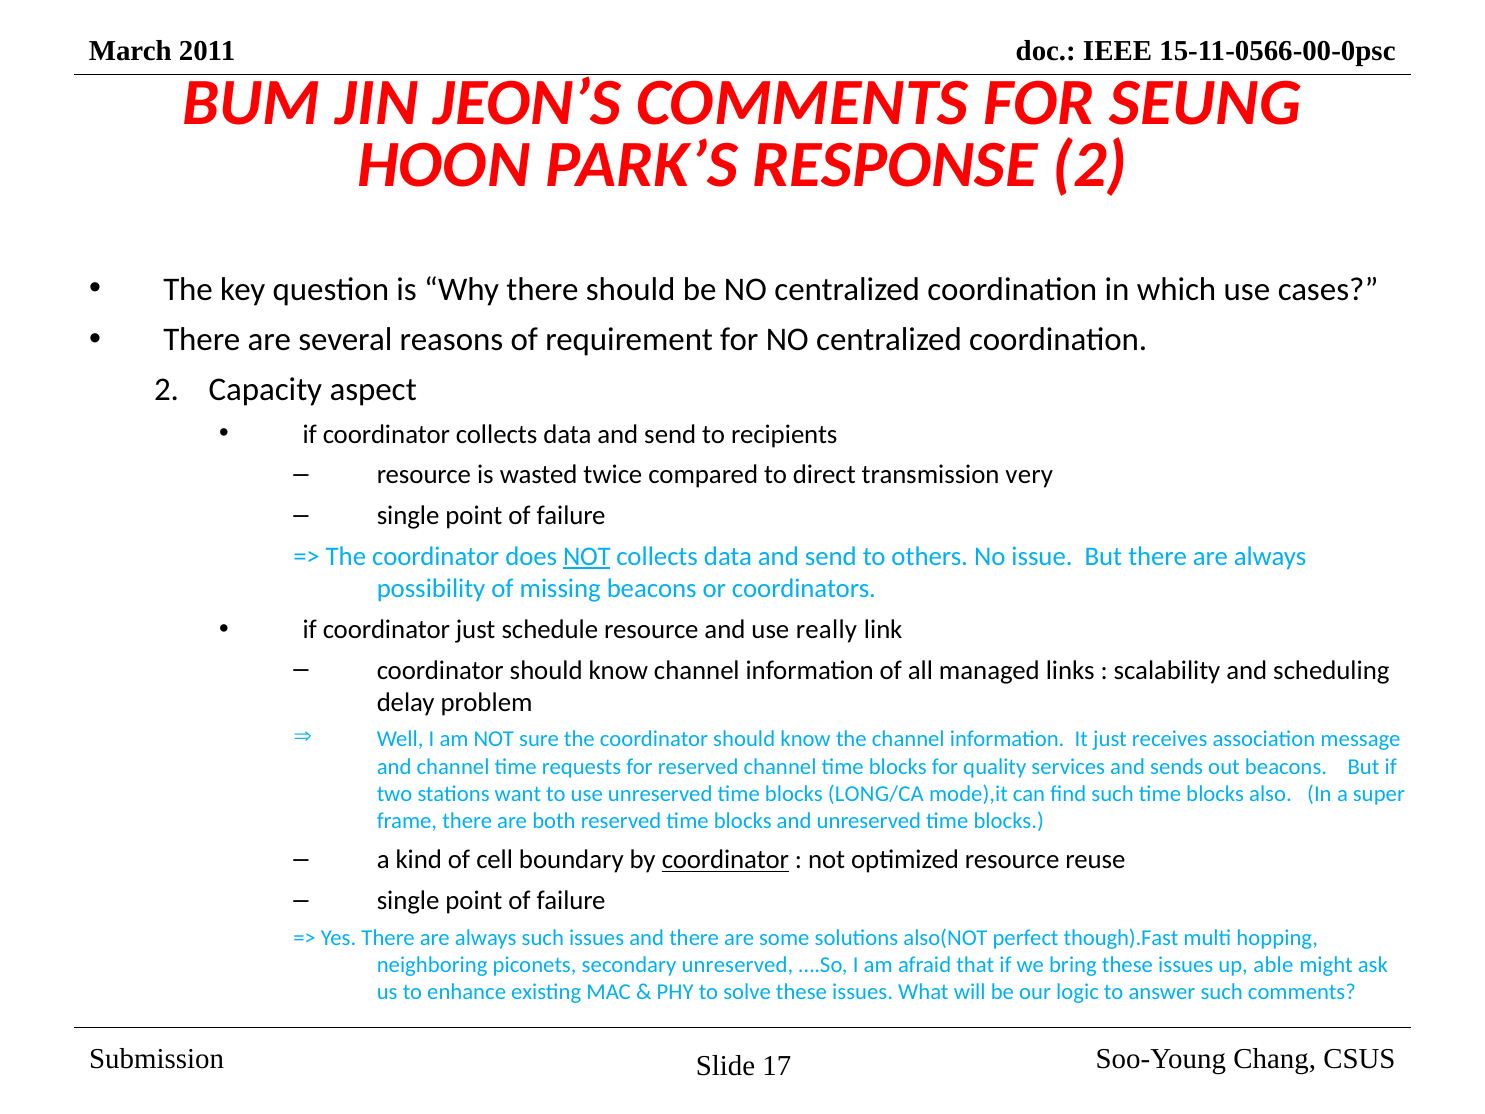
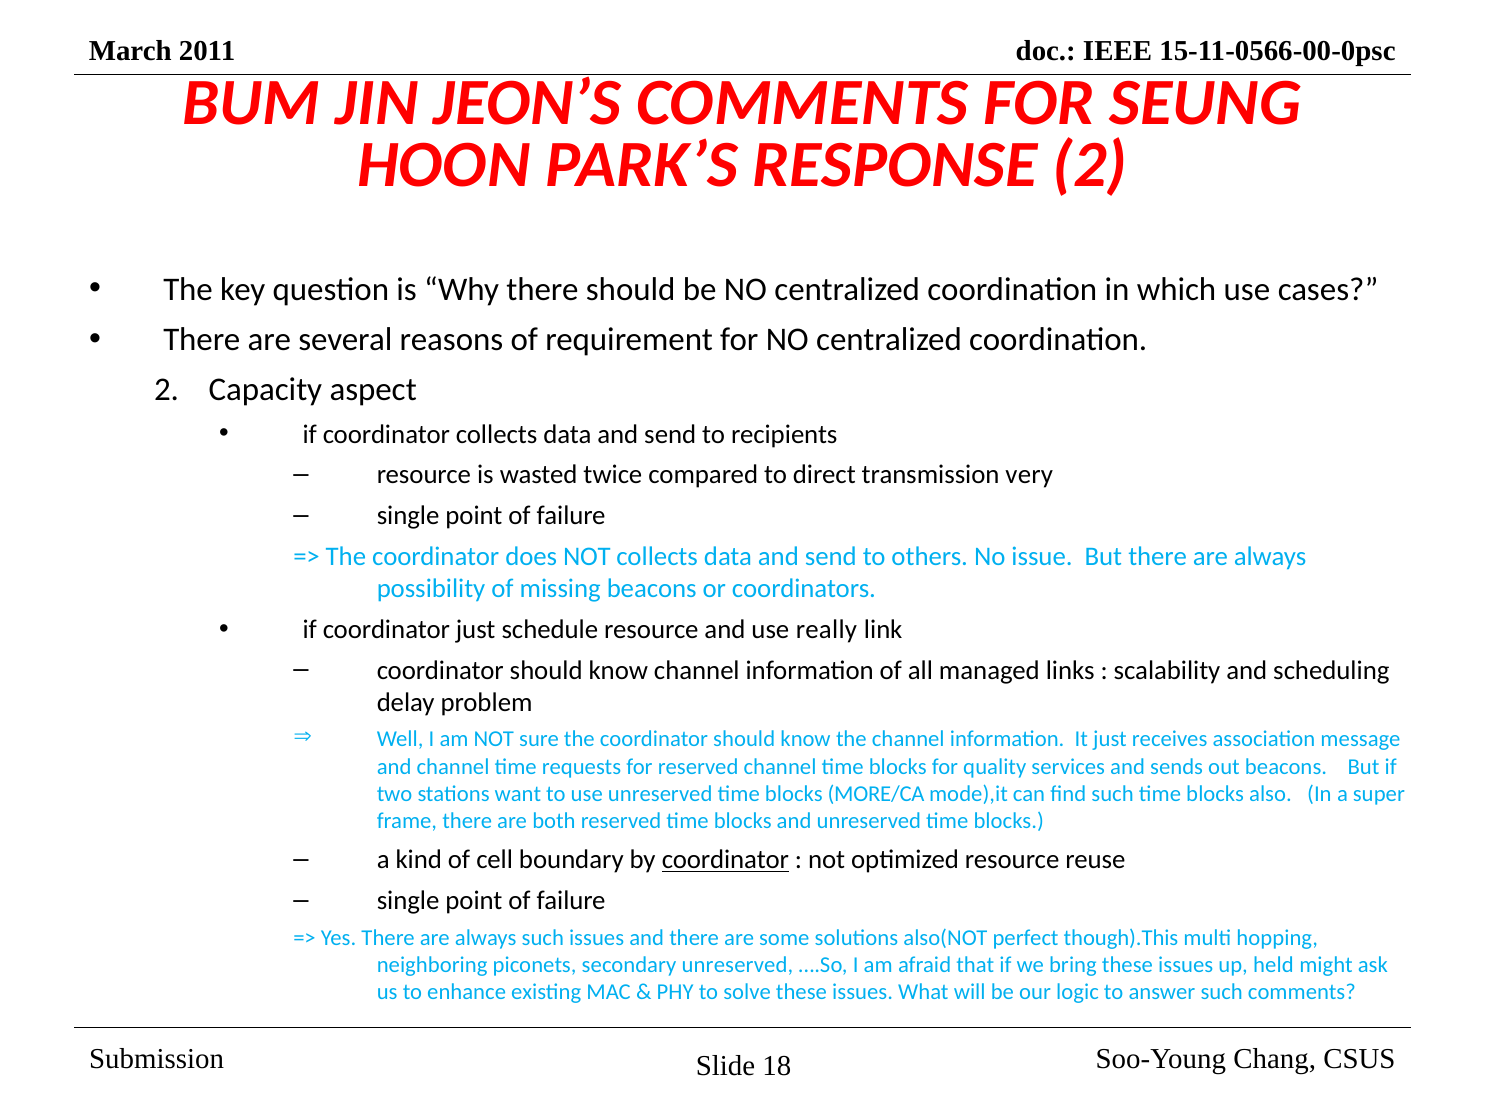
NOT underline: present -> none (587, 556)
LONG/CA: LONG/CA -> MORE/CA (876, 794)
though).Fast: though).Fast -> though).This (1121, 937)
able: able -> held (1273, 965)
17: 17 -> 18 (777, 1066)
